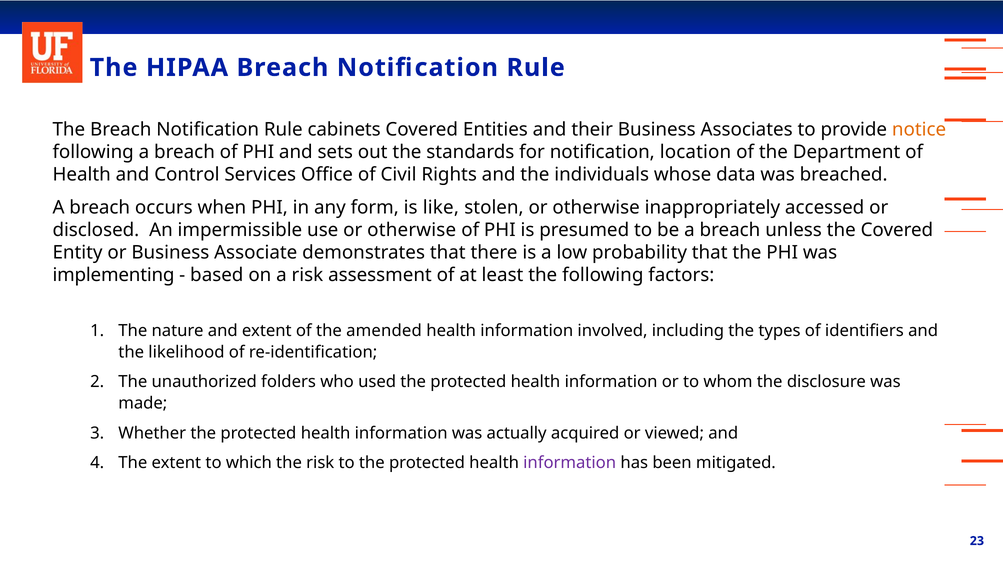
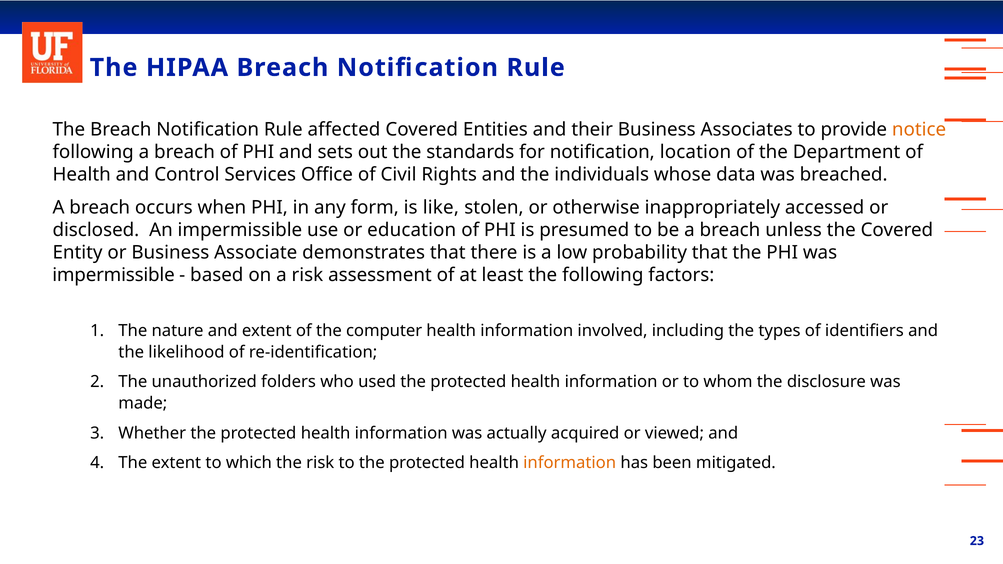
cabinets: cabinets -> affected (344, 129)
use or otherwise: otherwise -> education (412, 230)
implementing: implementing -> impermissible (114, 275)
amended: amended -> computer (384, 331)
information colour: purple -> orange (570, 463)
